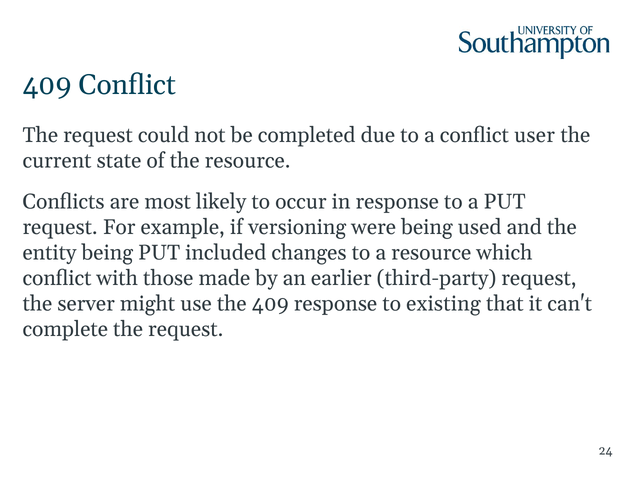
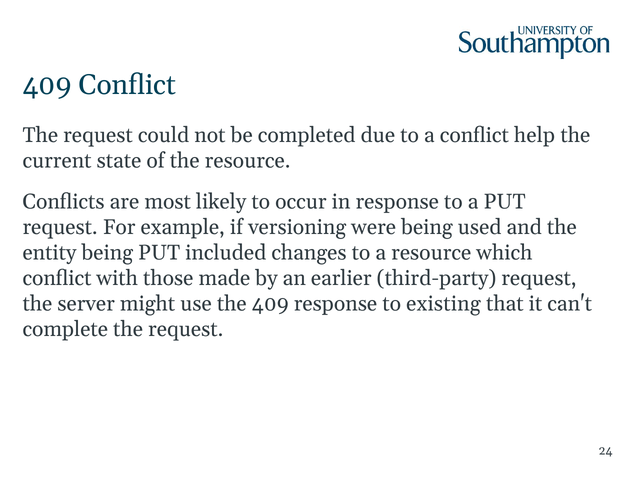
user: user -> help (535, 135)
